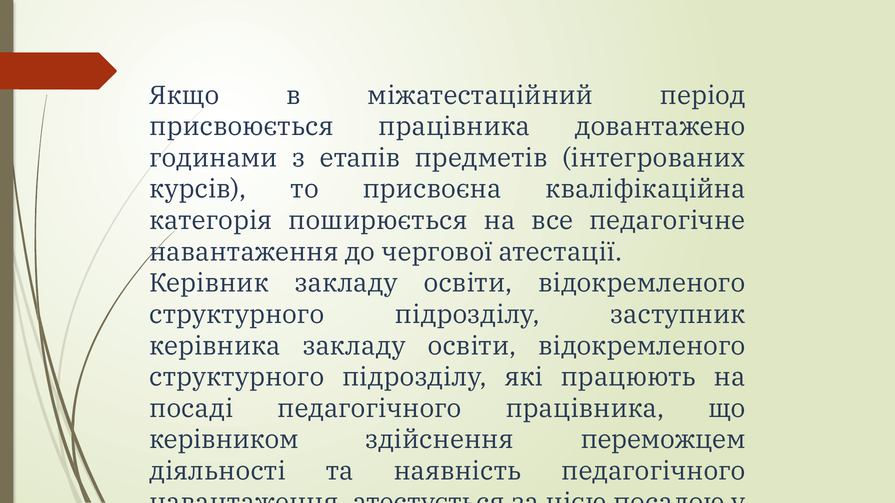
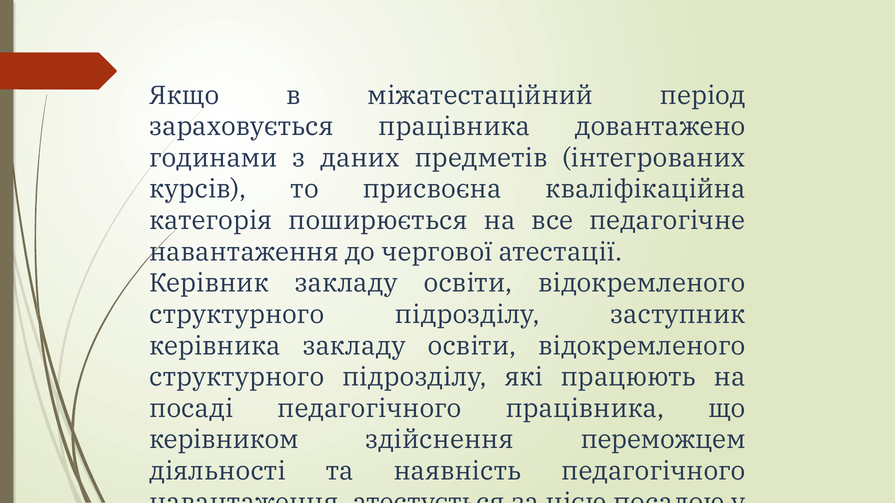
присвоюється: присвоюється -> зараховується (242, 127)
етапів: етапів -> даних (360, 158)
